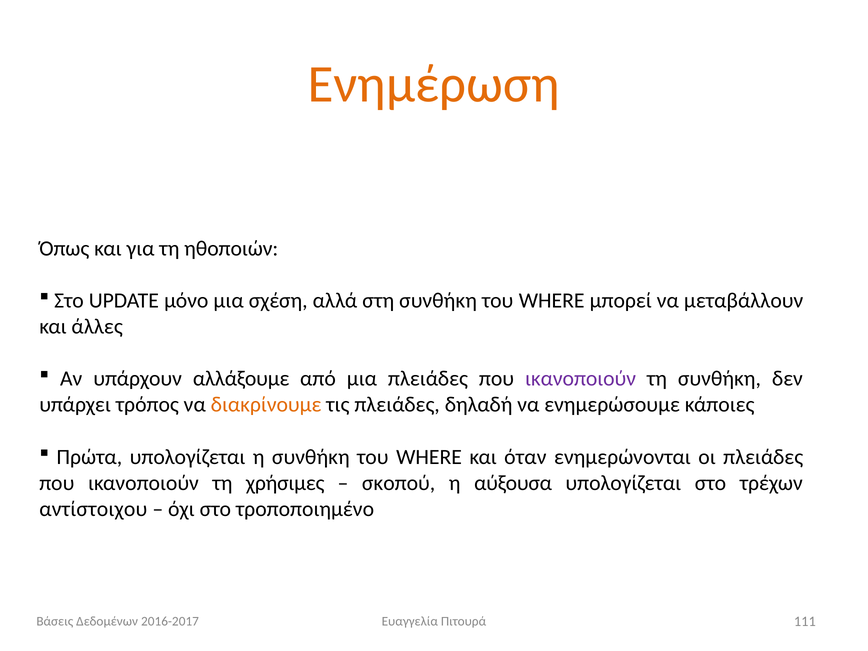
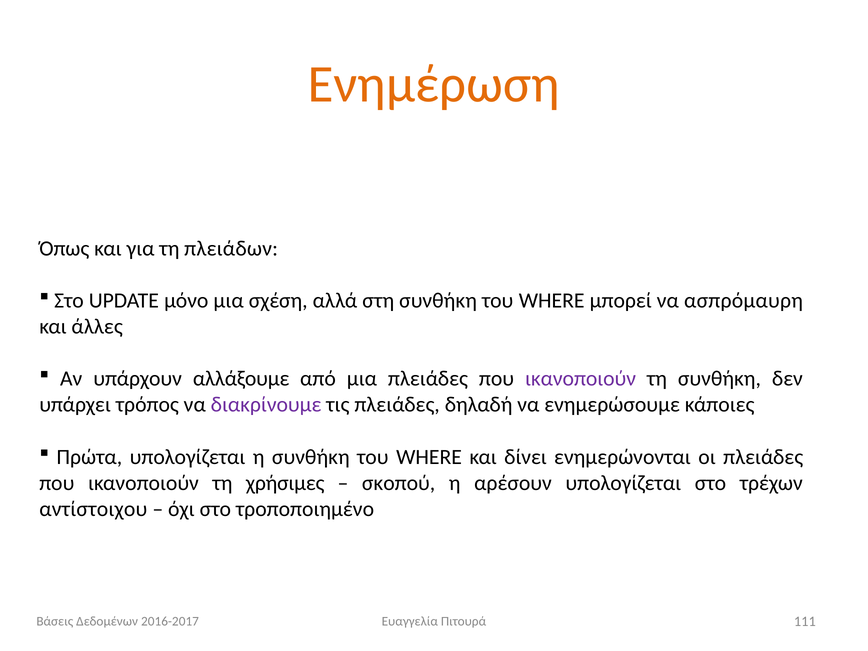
ηθοποιών: ηθοποιών -> πλειάδων (231, 249)
μεταβάλλουν: μεταβάλλουν -> ασπρόμαυρη (744, 301)
διακρίνουμε colour: orange -> purple (266, 405)
όταν: όταν -> δίνει (525, 457)
αύξουσα: αύξουσα -> αρέσουν (513, 483)
